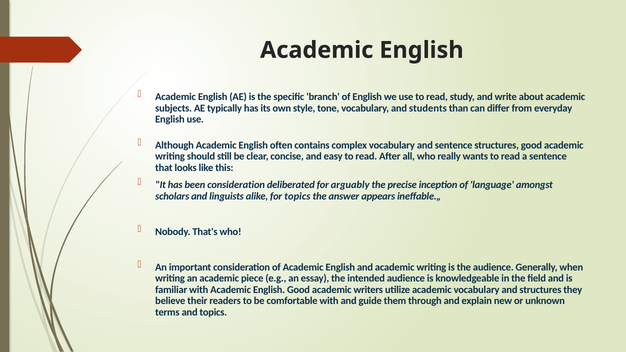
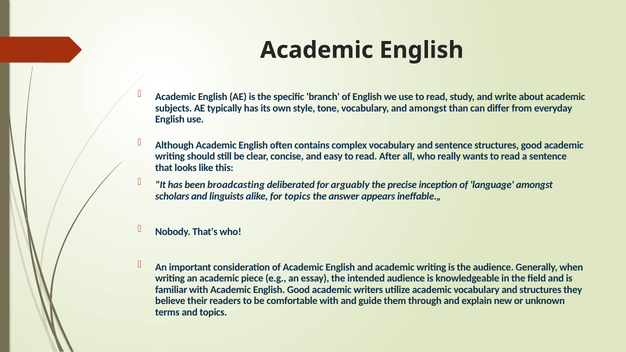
and students: students -> amongst (428, 108)
been consideration: consideration -> broadcasting (236, 185)
